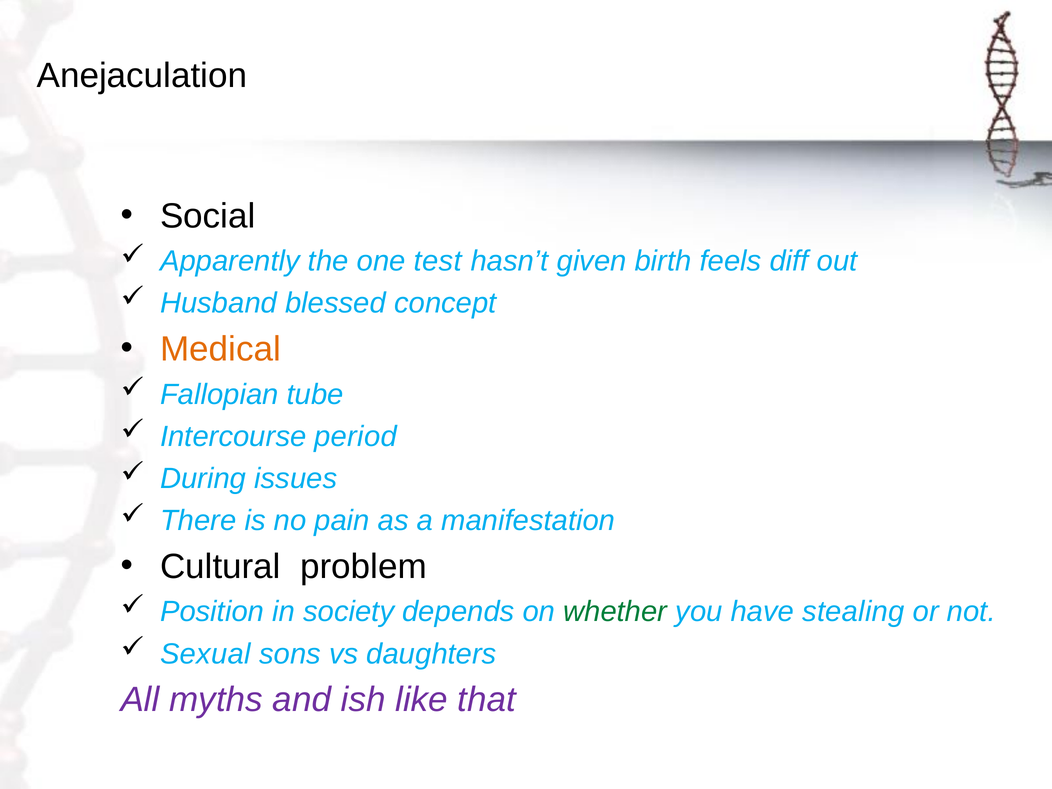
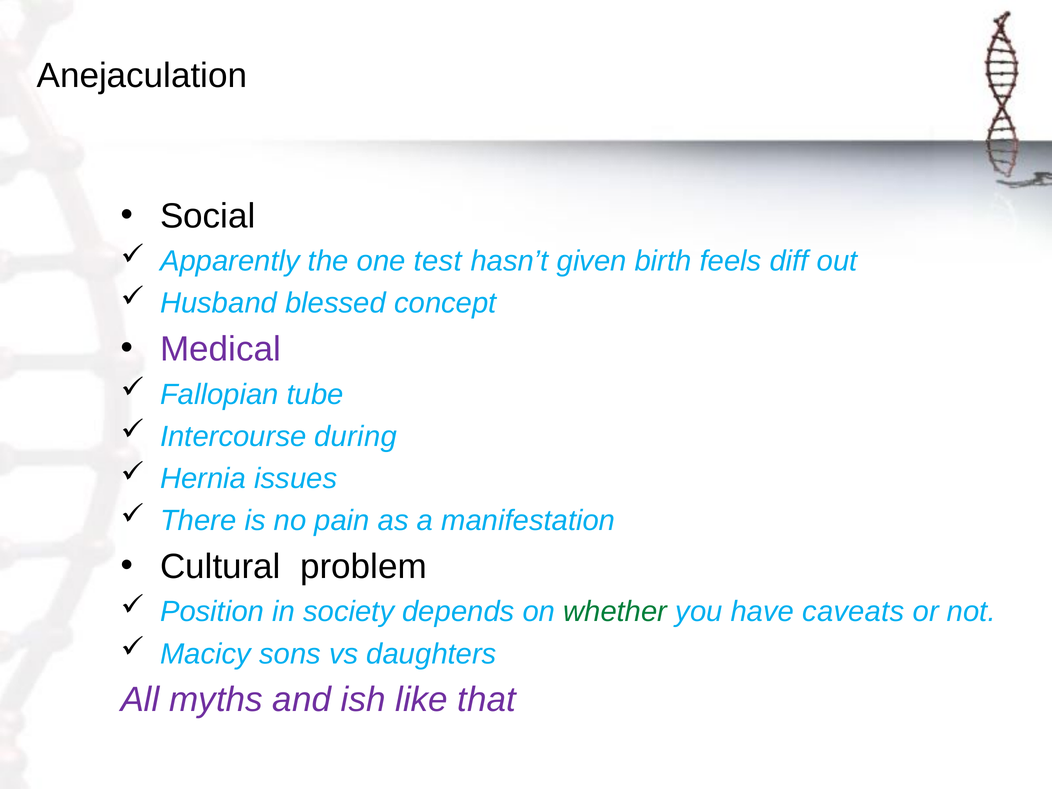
Medical colour: orange -> purple (220, 349)
period: period -> during (356, 436)
During: During -> Hernia (203, 479)
stealing: stealing -> caveats (853, 612)
Sexual: Sexual -> Macicy (206, 654)
